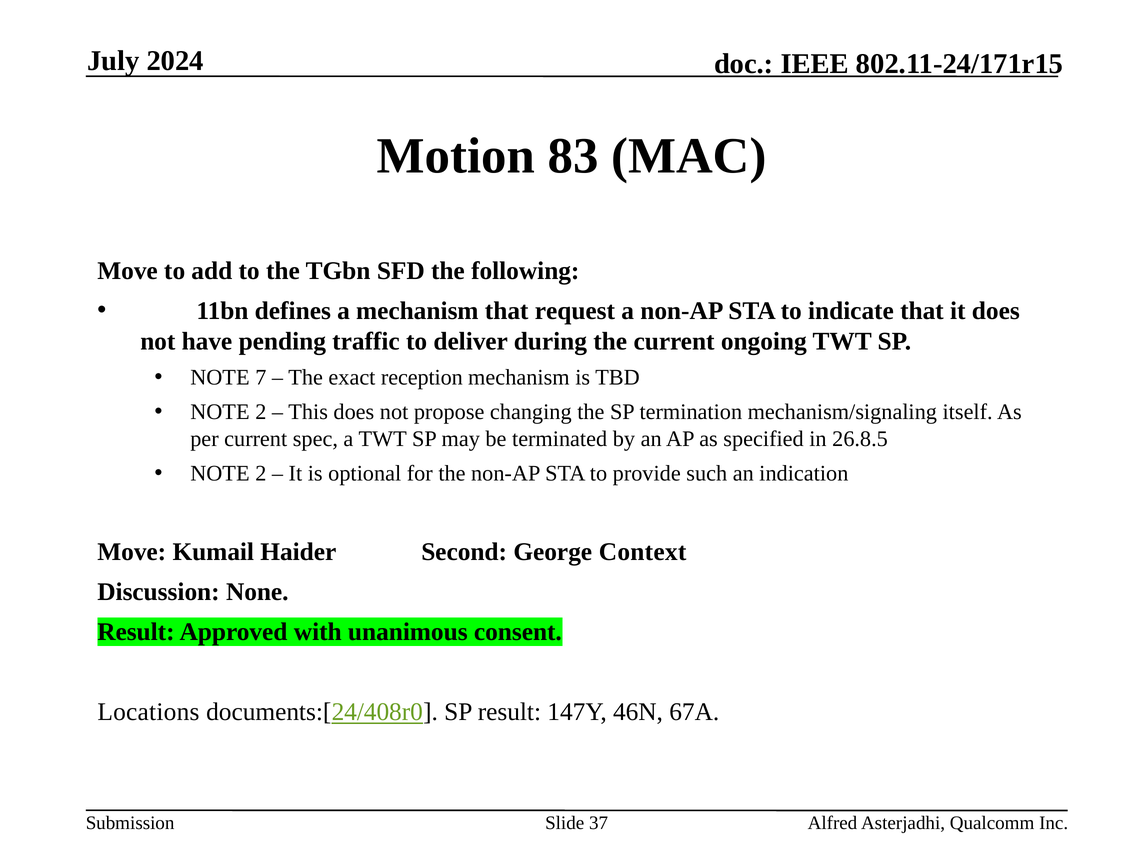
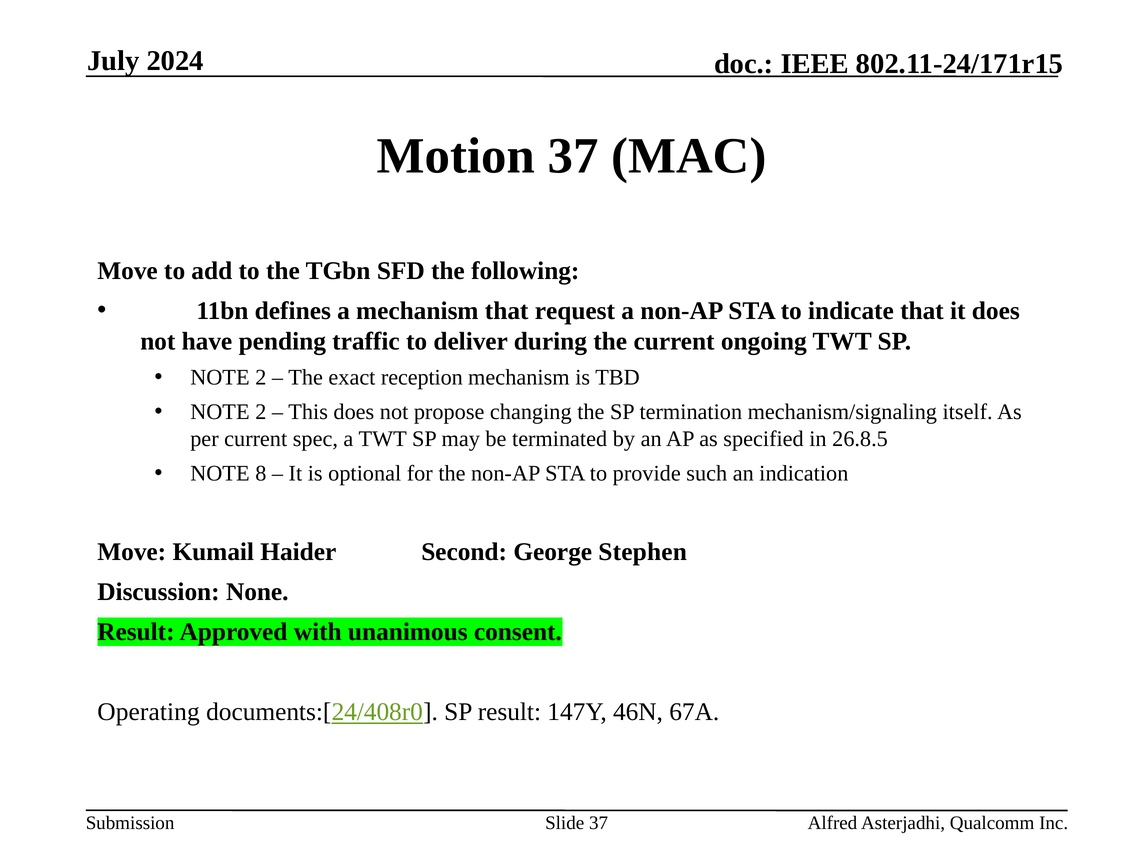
Motion 83: 83 -> 37 (573, 156)
7: 7 -> 2 (261, 377)
2: 2 -> 8 (261, 473)
Context: Context -> Stephen (643, 552)
Locations: Locations -> Operating (149, 712)
